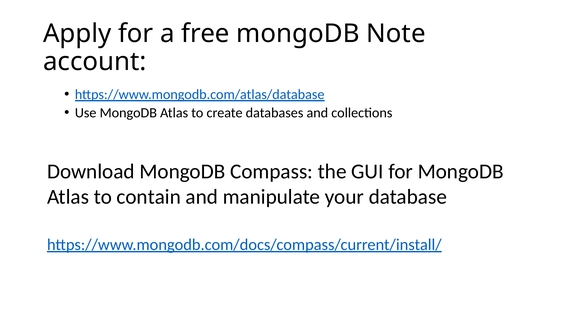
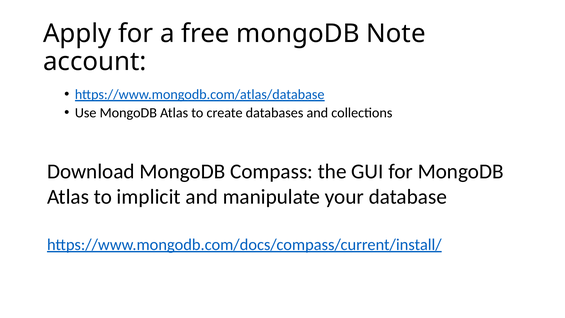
contain: contain -> implicit (149, 197)
